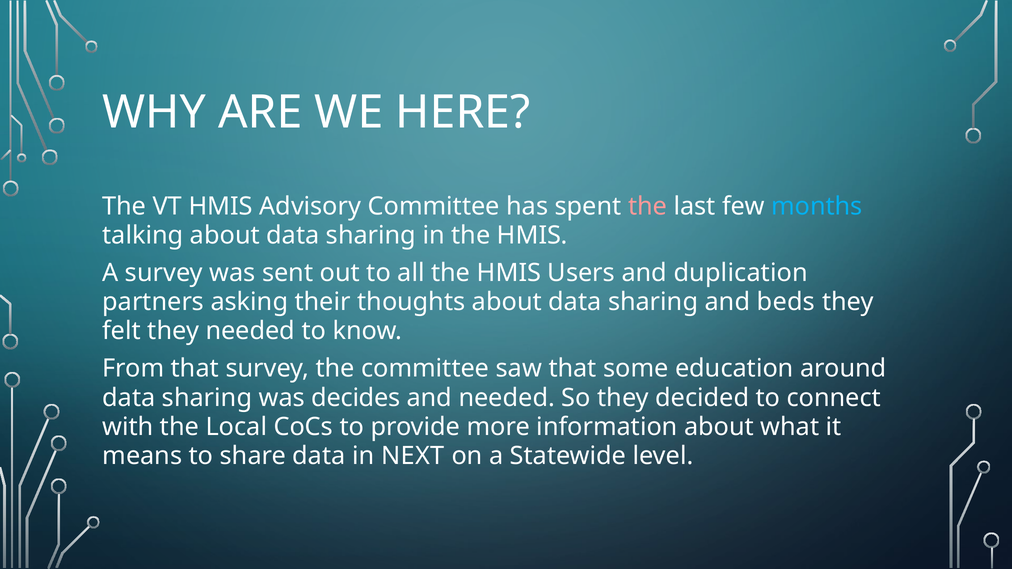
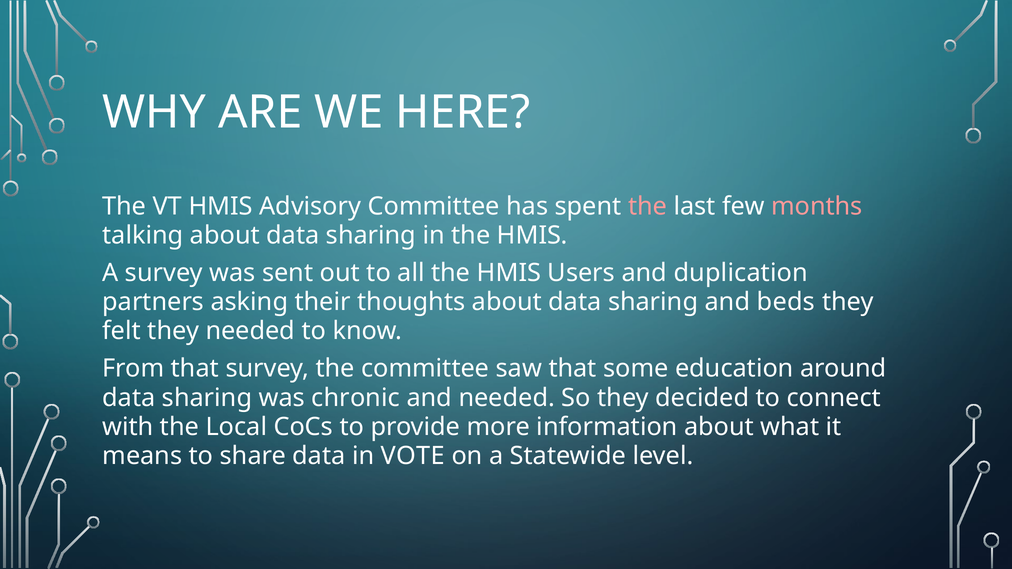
months colour: light blue -> pink (817, 206)
decides: decides -> chronic (356, 398)
NEXT: NEXT -> VOTE (413, 456)
